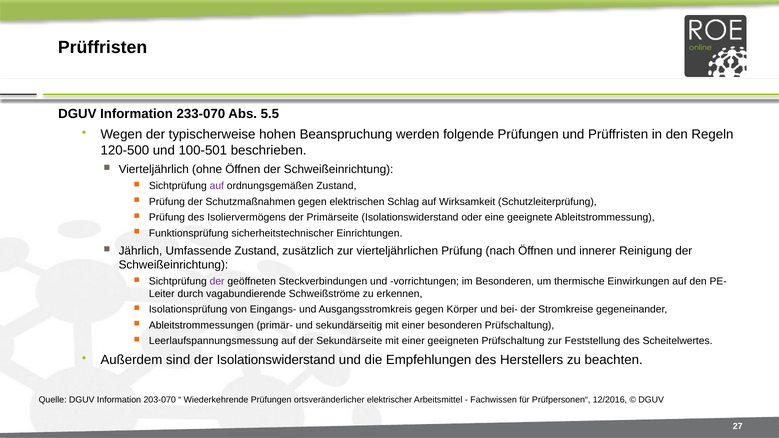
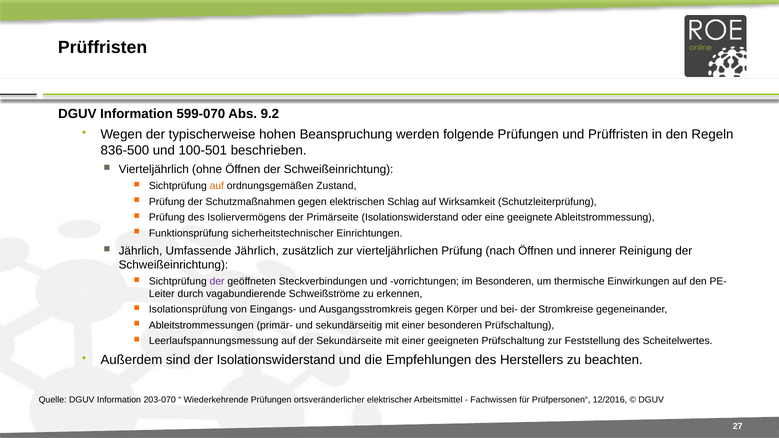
233-070: 233-070 -> 599-070 (201, 114)
5.5: 5.5 -> 9.2 (270, 114)
120-500: 120-500 -> 836-500 (125, 151)
auf colour: purple -> orange (217, 186)
Umfassende Zustand: Zustand -> Jährlich (257, 251)
